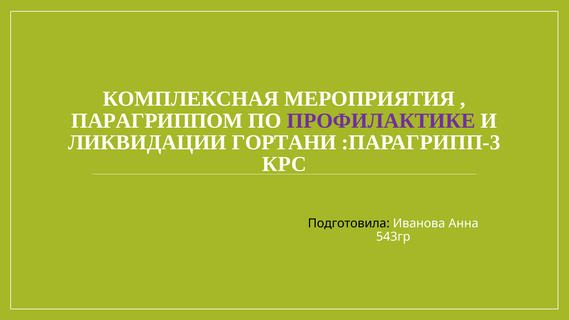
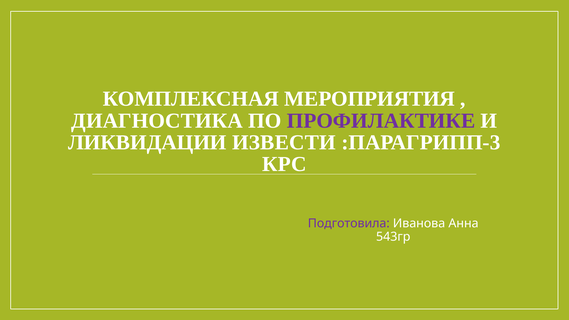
ПАРАГРИППОМ: ПАРАГРИППОМ -> ДИАГНОСТИКА (157, 121)
ГОРТАНИ: ГОРТАНИ -> ИЗВЕСТИ (284, 142)
Подготовила colour: black -> purple (349, 223)
